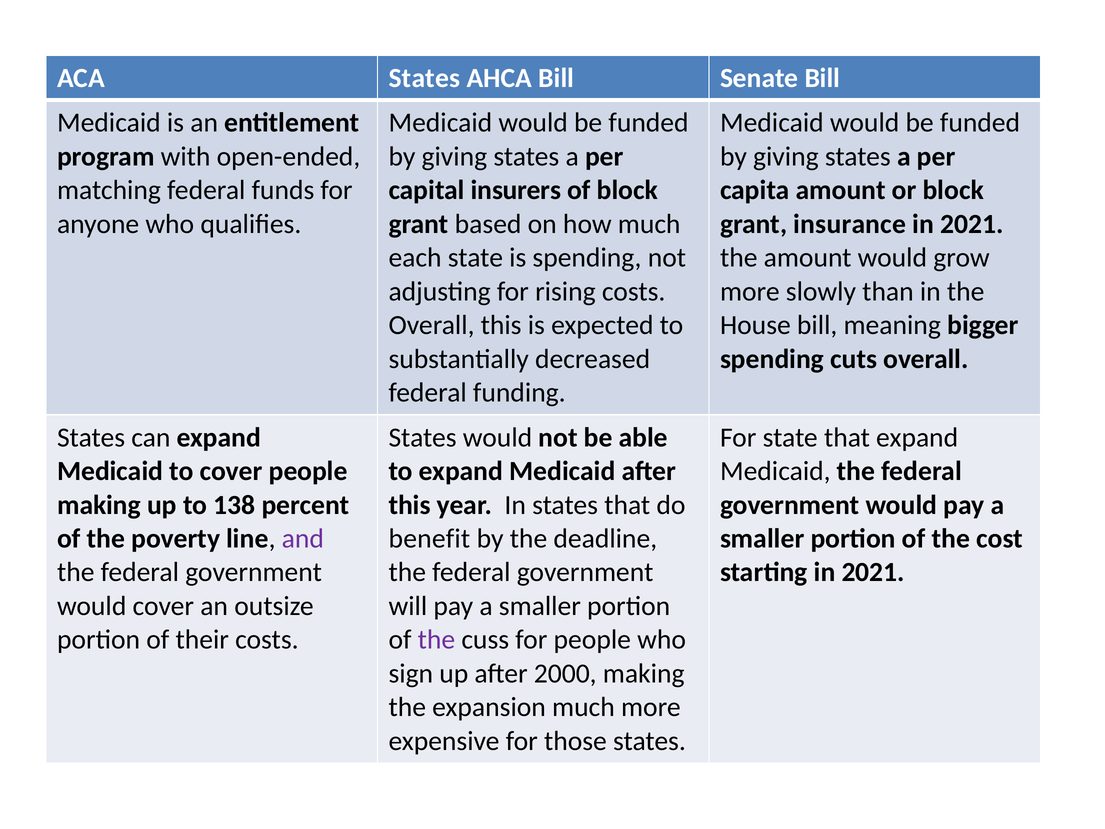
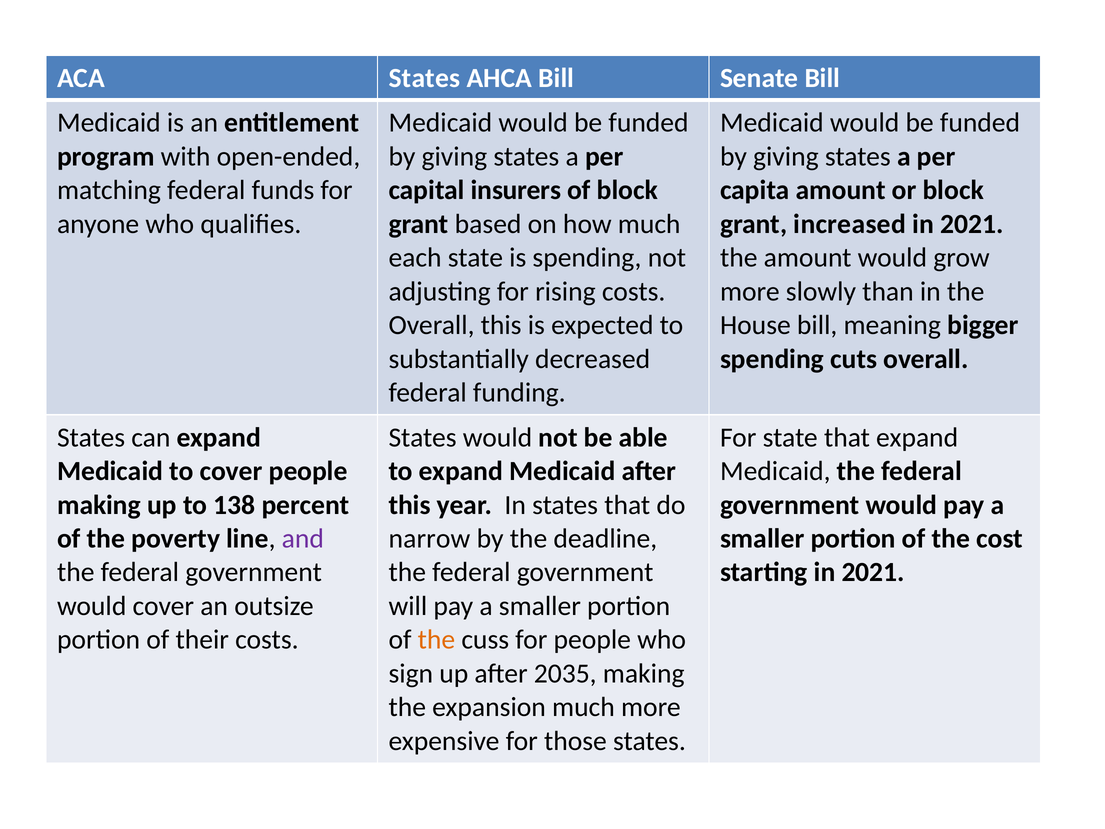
insurance: insurance -> increased (850, 224)
benefit: benefit -> narrow (429, 538)
the colour: purple -> orange (436, 640)
2000: 2000 -> 2035 (565, 673)
